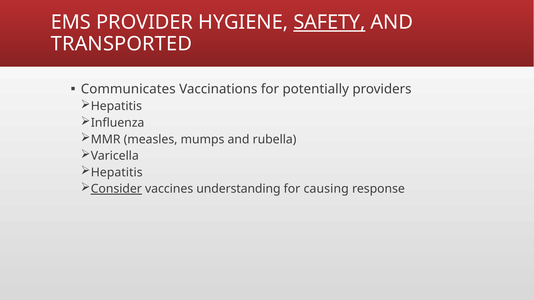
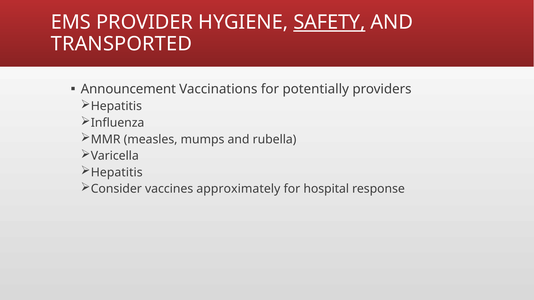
Communicates: Communicates -> Announcement (128, 89)
Consider underline: present -> none (116, 189)
understanding: understanding -> approximately (238, 189)
causing: causing -> hospital (326, 189)
